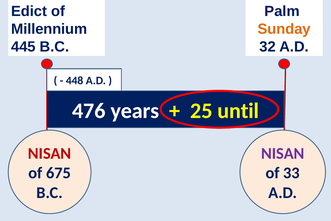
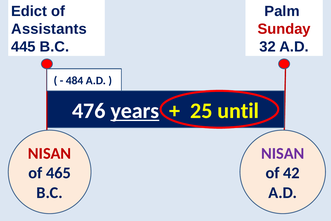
Millennium: Millennium -> Assistants (49, 29)
Sunday colour: orange -> red (284, 29)
448: 448 -> 484 (75, 80)
years underline: none -> present (135, 111)
675: 675 -> 465 (58, 173)
33: 33 -> 42 (291, 173)
